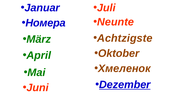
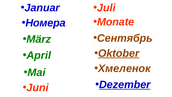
Neunte: Neunte -> Monate (116, 22)
Achtzigste: Achtzigste -> Сентябрь (125, 38)
Oktober underline: none -> present (119, 53)
